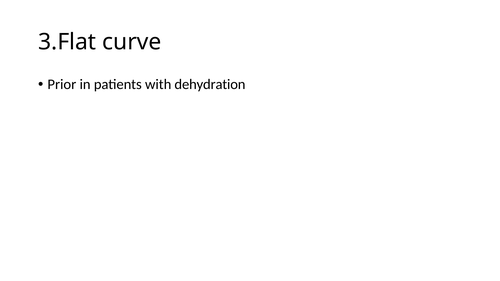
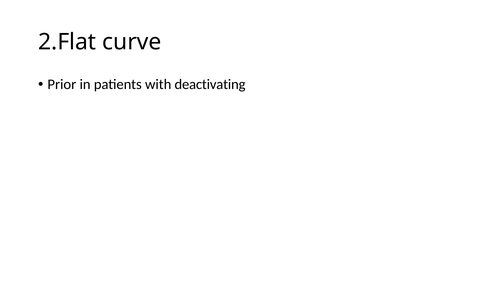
3.Flat: 3.Flat -> 2.Flat (67, 42)
dehydration: dehydration -> deactivating (210, 85)
